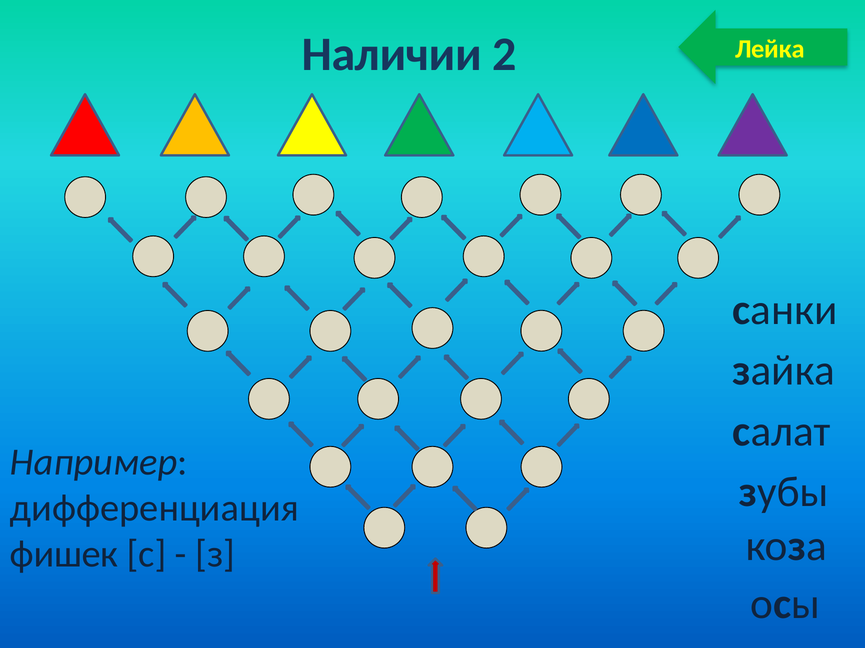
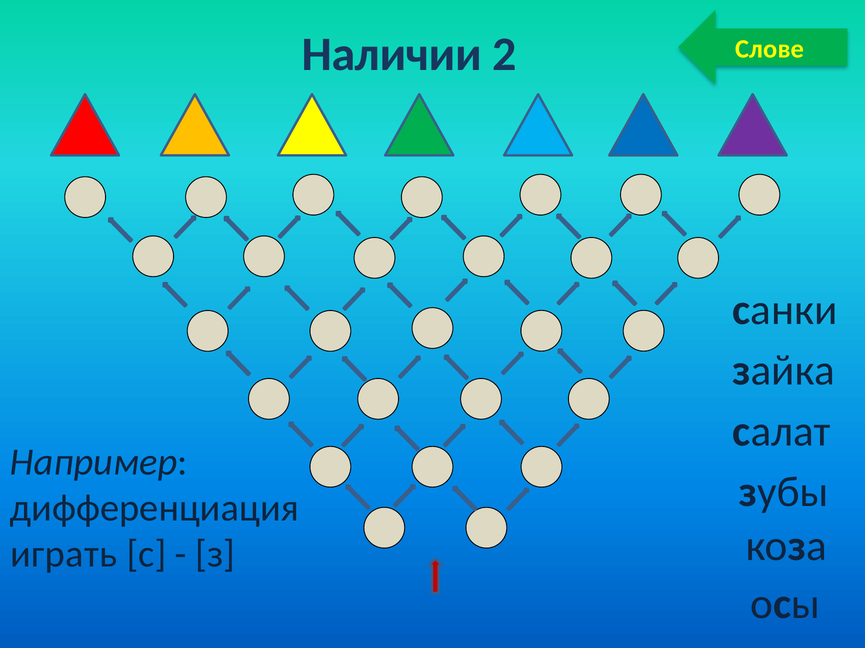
Лейка: Лейка -> Слове (770, 49)
фишек: фишек -> играть (64, 555)
